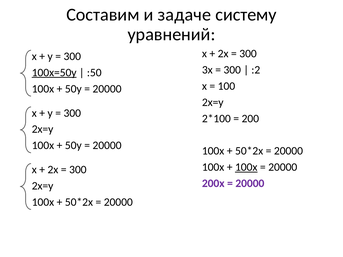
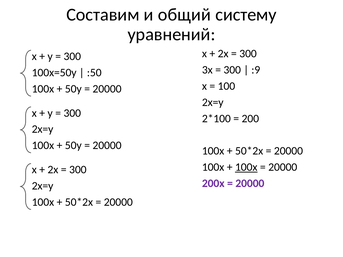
задаче: задаче -> общий (184, 15)
:2: :2 -> :9 (256, 70)
100х=50у underline: present -> none (54, 73)
